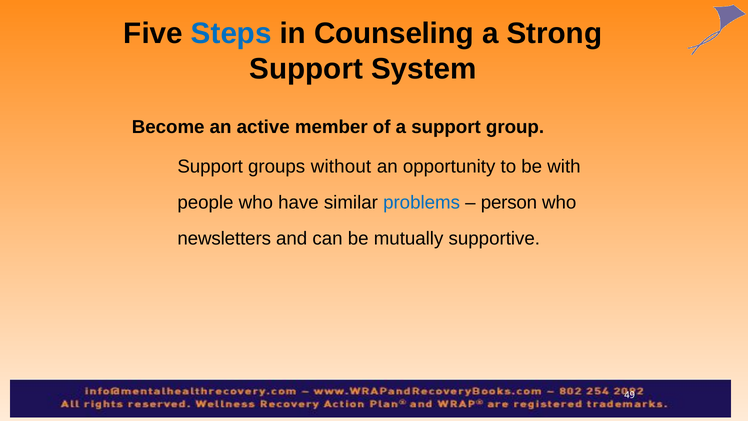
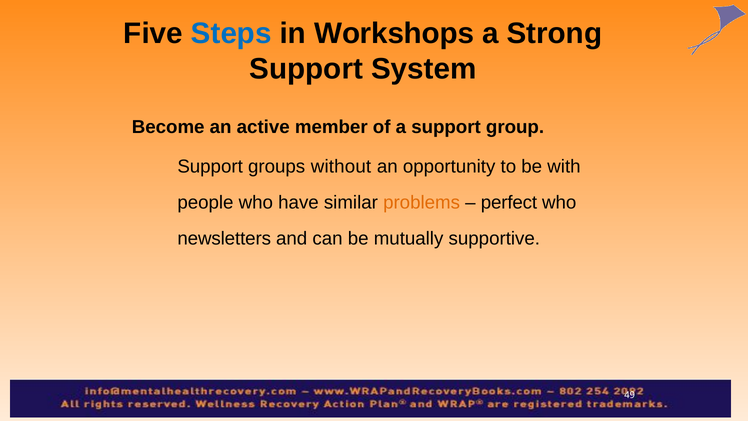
Counseling: Counseling -> Workshops (394, 33)
problems colour: blue -> orange (422, 202)
person: person -> perfect (509, 202)
